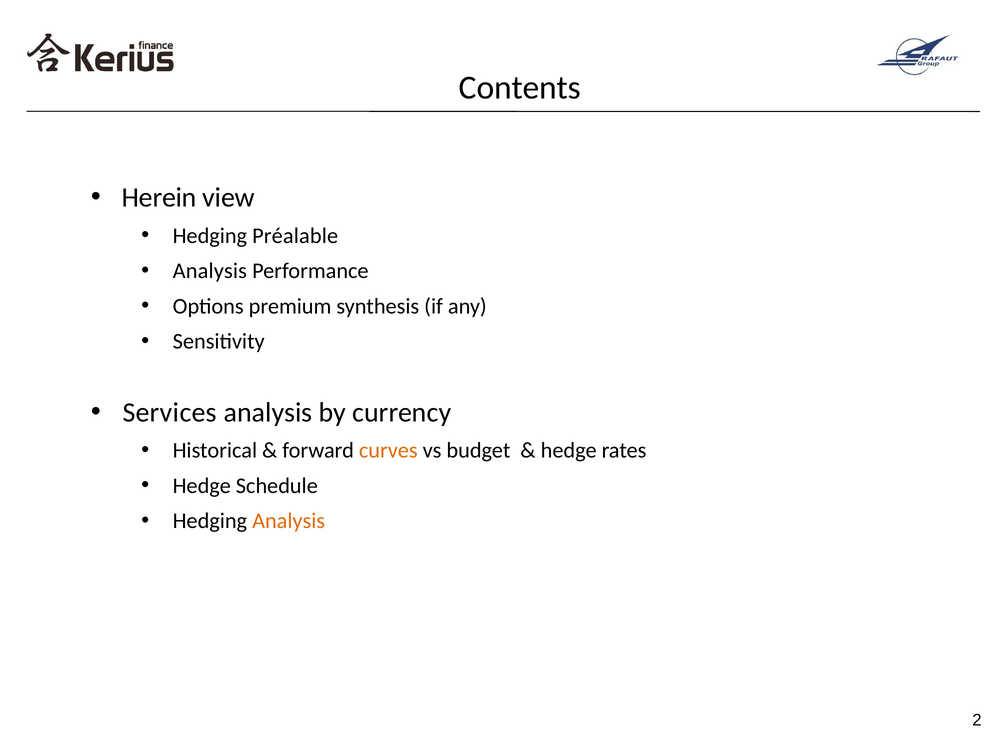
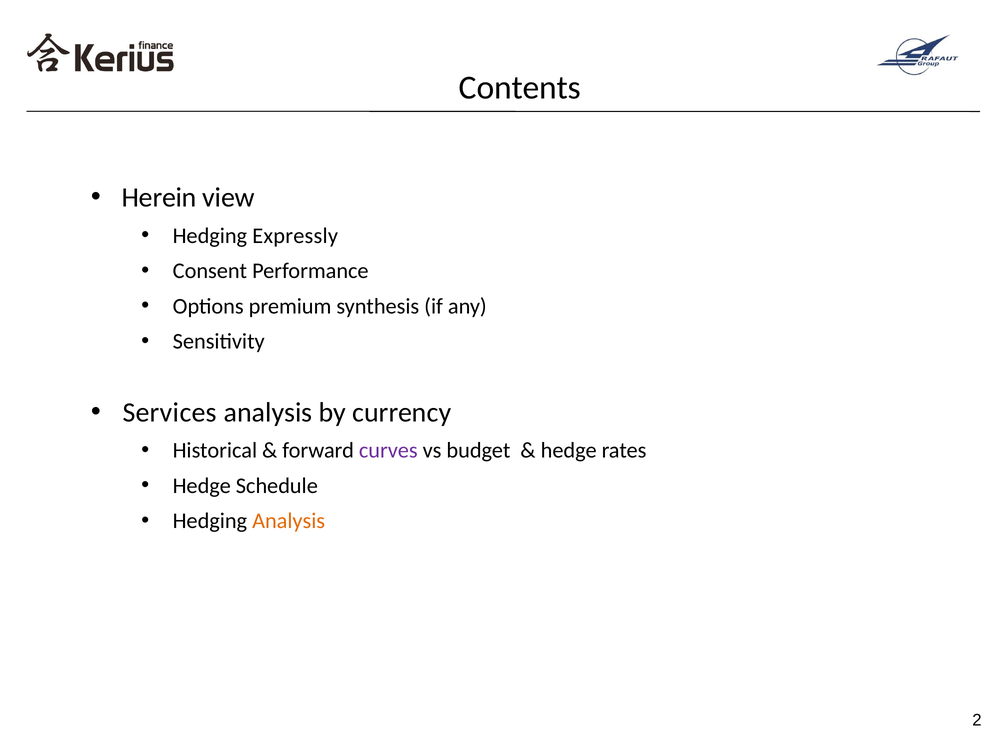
Préalable: Préalable -> Expressly (295, 236)
Analysis: Analysis -> Consent (210, 271)
curves colour: orange -> purple (388, 451)
